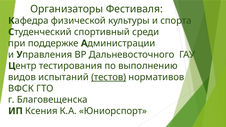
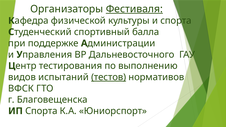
Фестиваля underline: none -> present (134, 9)
среди: среди -> балла (146, 32)
ИП Ксения: Ксения -> Спорта (41, 111)
